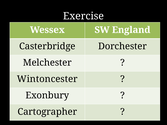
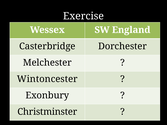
Cartographer: Cartographer -> Christminster (47, 112)
